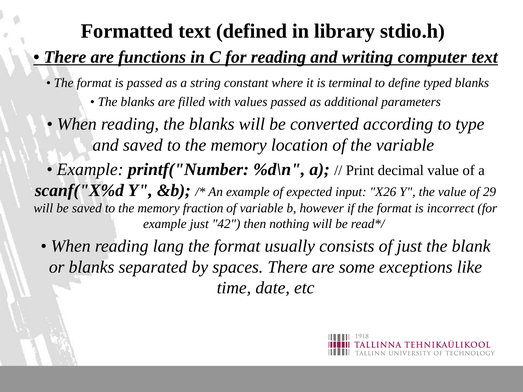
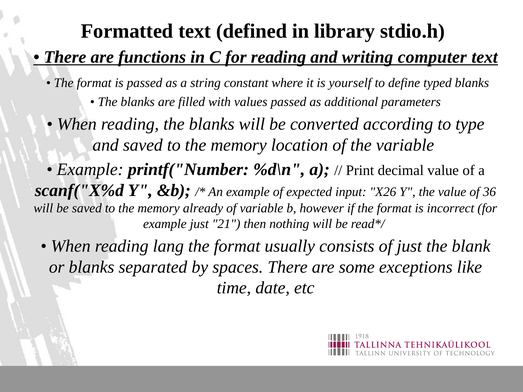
terminal: terminal -> yourself (350, 83)
29: 29 -> 36 (489, 192)
fraction: fraction -> already (203, 208)
42: 42 -> 21 (226, 224)
